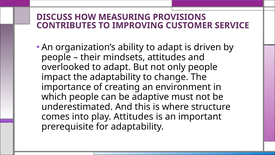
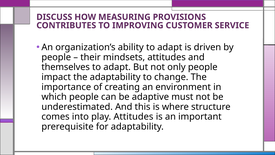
overlooked: overlooked -> themselves (66, 67)
